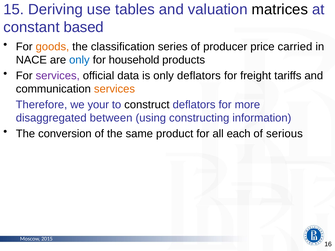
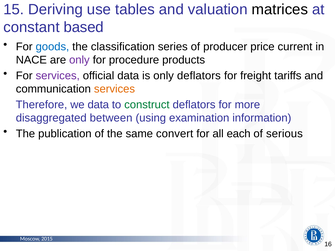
goods colour: orange -> blue (52, 47)
carried: carried -> current (295, 47)
only colour: blue -> purple (79, 60)
household: household -> procedure (134, 60)
we your: your -> data (98, 105)
construct colour: black -> green (147, 105)
constructing: constructing -> examination (199, 118)
conversion: conversion -> publication (65, 134)
product: product -> convert (175, 134)
